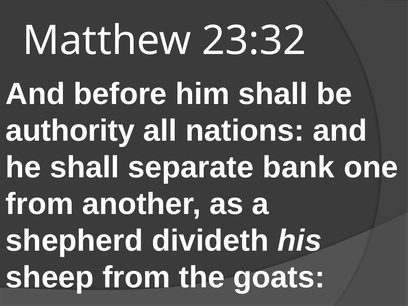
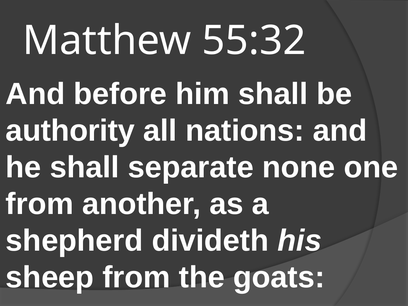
23:32: 23:32 -> 55:32 (254, 41)
bank: bank -> none (299, 167)
